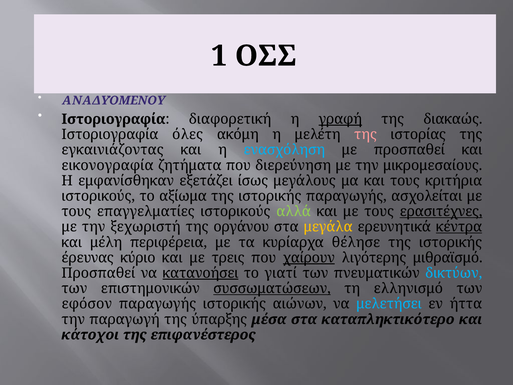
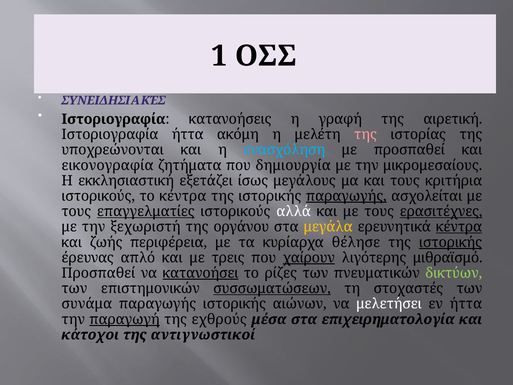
ΑΝΑΔΥΌΜΕΝΟΥ: ΑΝΑΔΥΌΜΕΝΟΥ -> ΣΥΝΕΙΔΗΣΙΑΚΈΣ (113, 100)
διαφορετική: διαφορετική -> κατανοήσεις (230, 119)
γραφή underline: present -> none (340, 119)
διακαώς: διακαώς -> αιρετική (453, 119)
Ιστοριογραφία όλες: όλες -> ήττα (188, 134)
εγκαινιάζοντας: εγκαινιάζοντας -> υποχρεώνονται (113, 150)
διερεύνηση: διερεύνηση -> δημιουργία (293, 165)
εμφανίσθηκαν: εμφανίσθηκαν -> εκκλησιαστική (126, 181)
το αξίωμα: αξίωμα -> κέντρα (183, 196)
παραγωγής underline: none -> present (346, 196)
επαγγελματίες underline: none -> present (146, 211)
αλλά colour: light green -> white (294, 211)
μέλη: μέλη -> ζωής (106, 242)
ιστορικής underline: none -> present (451, 242)
κύριο: κύριο -> απλό (138, 258)
γιατί: γιατί -> ρίζες (281, 273)
δικτύων colour: light blue -> light green (454, 273)
ελληνισμό: ελληνισμό -> στοχαστές (408, 288)
εφόσον: εφόσον -> συνάμα (87, 304)
μελετήσει colour: light blue -> white (389, 304)
παραγωγή underline: none -> present (124, 319)
ύπαρξης: ύπαρξης -> εχθρούς (219, 319)
καταπληκτικότερο: καταπληκτικότερο -> επιχειρηματολογία (388, 319)
επιφανέστερος: επιφανέστερος -> αντιγνωστικοί (203, 335)
